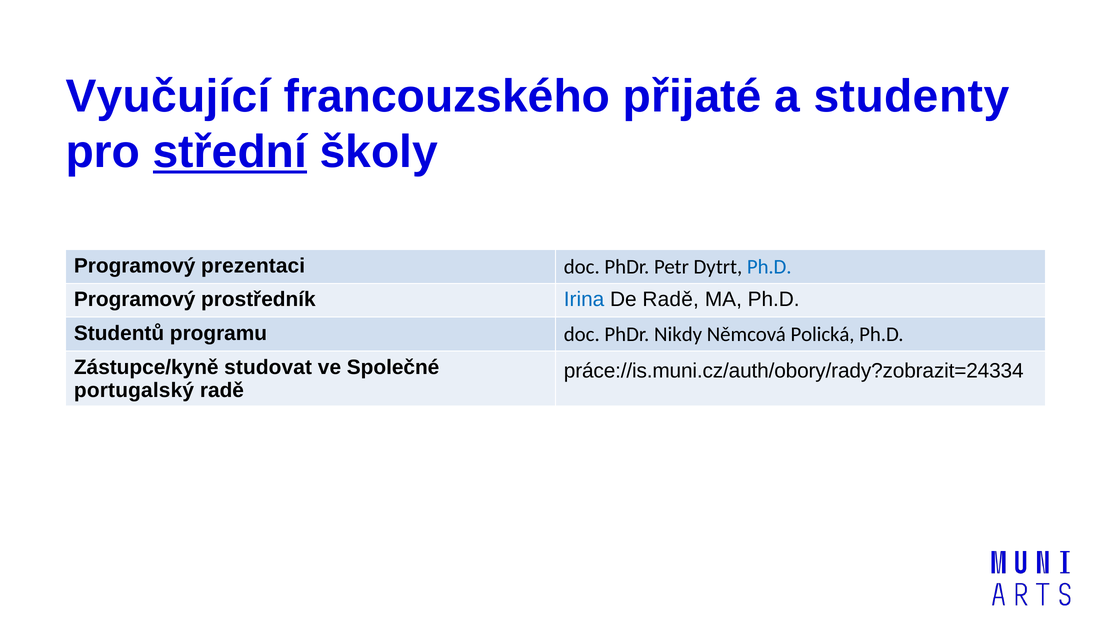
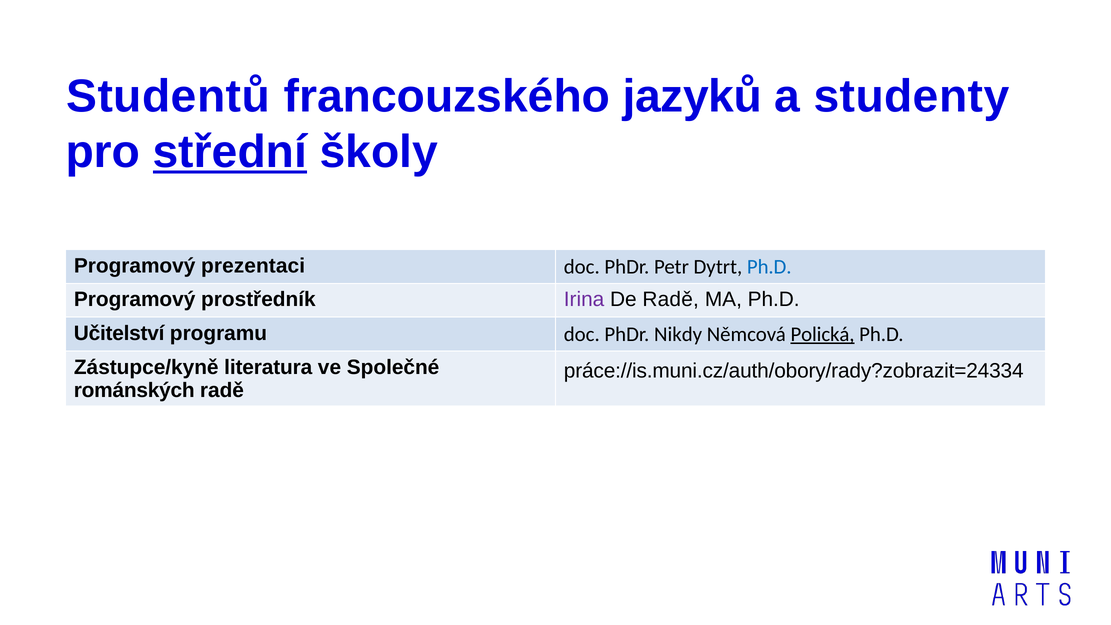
Vyučující: Vyučující -> Studentů (168, 97)
přijaté: přijaté -> jazyků (692, 97)
Irina colour: blue -> purple (584, 300)
Studentů: Studentů -> Učitelství (119, 333)
Polická underline: none -> present (823, 334)
studovat: studovat -> literatura (268, 367)
portugalský: portugalský -> románských (134, 390)
